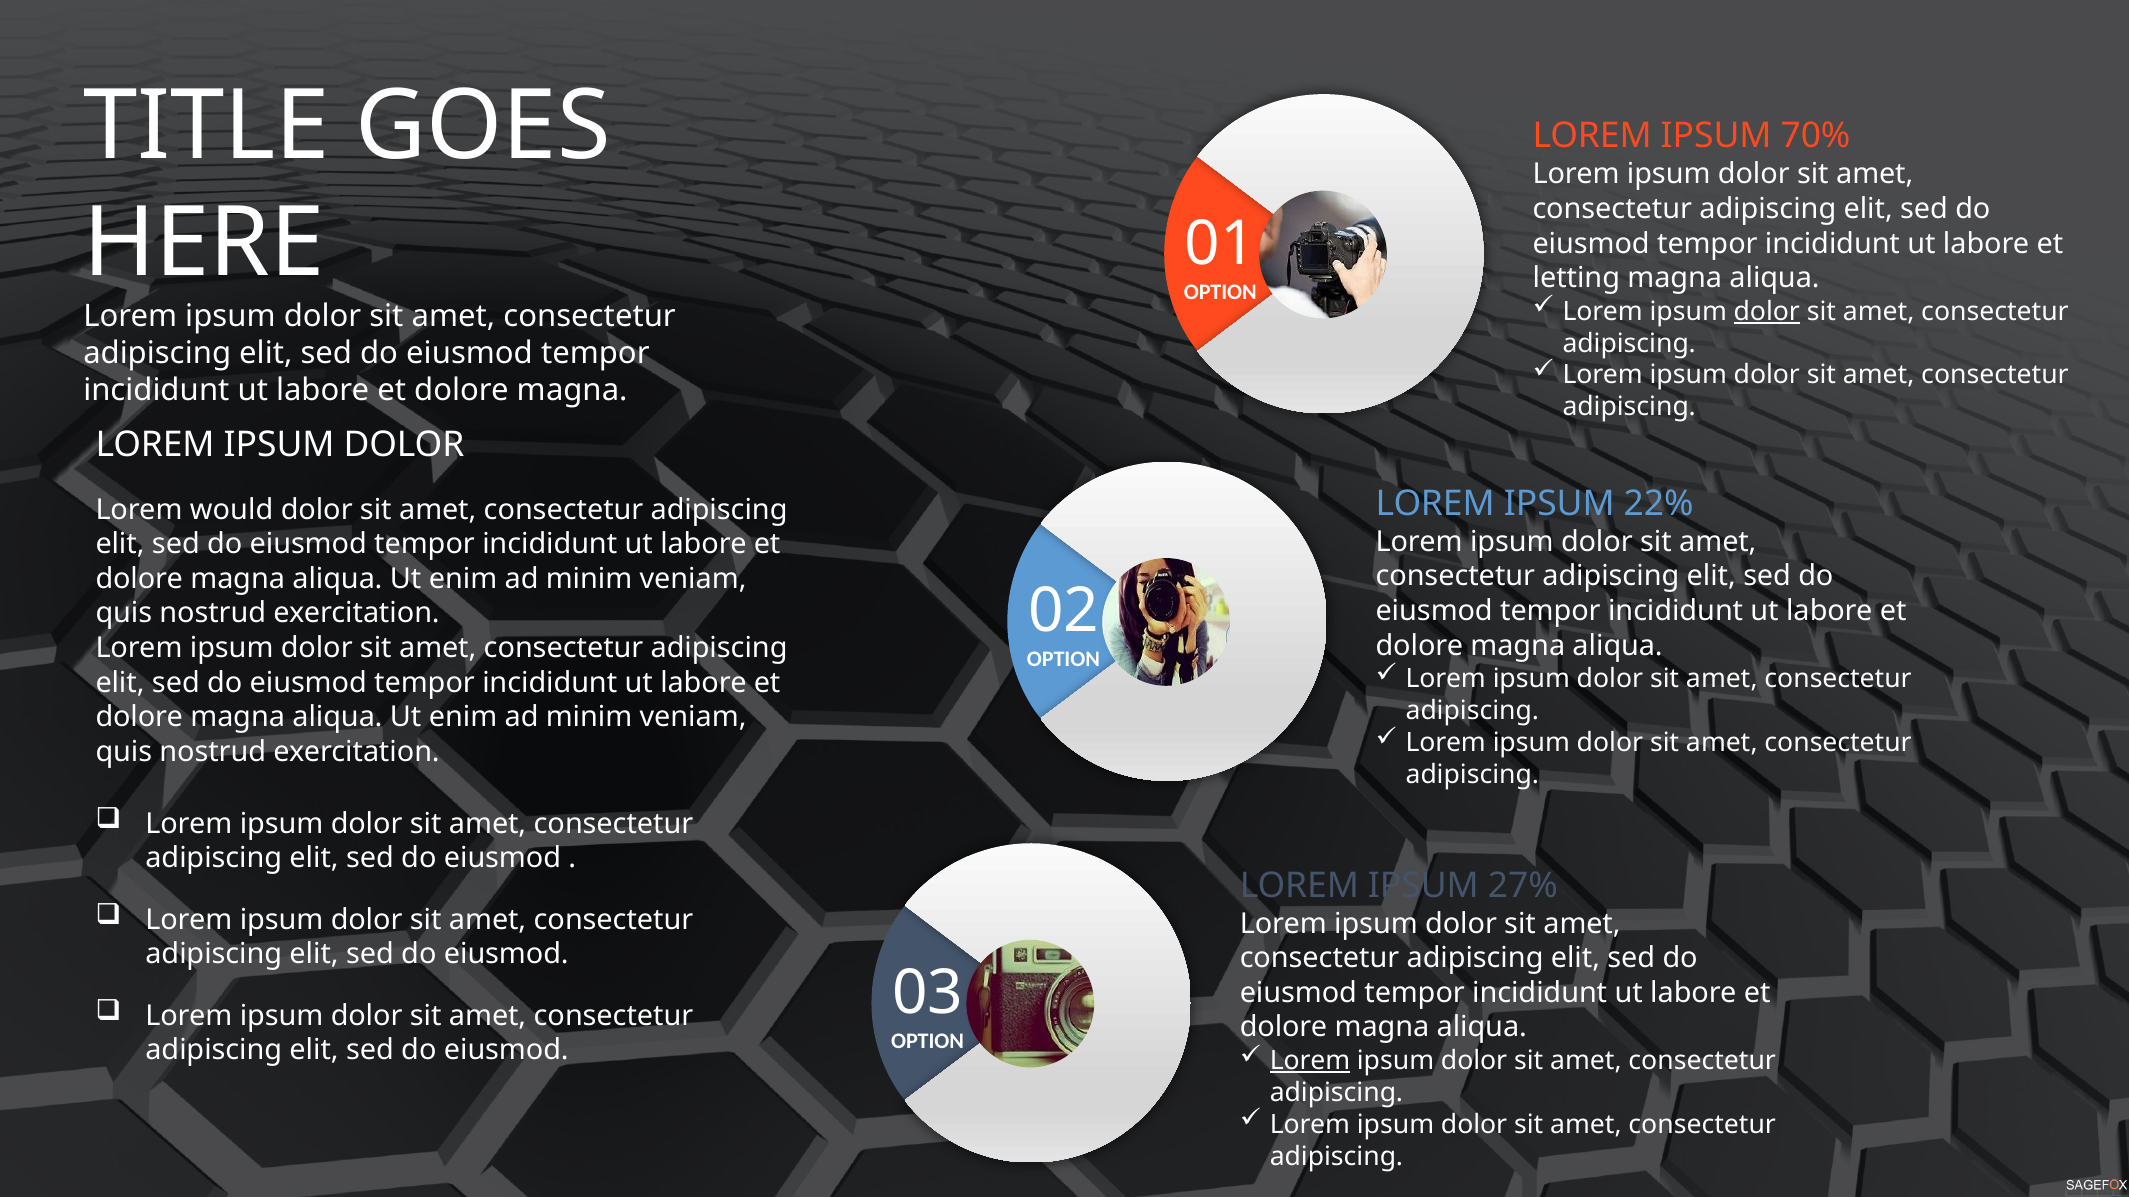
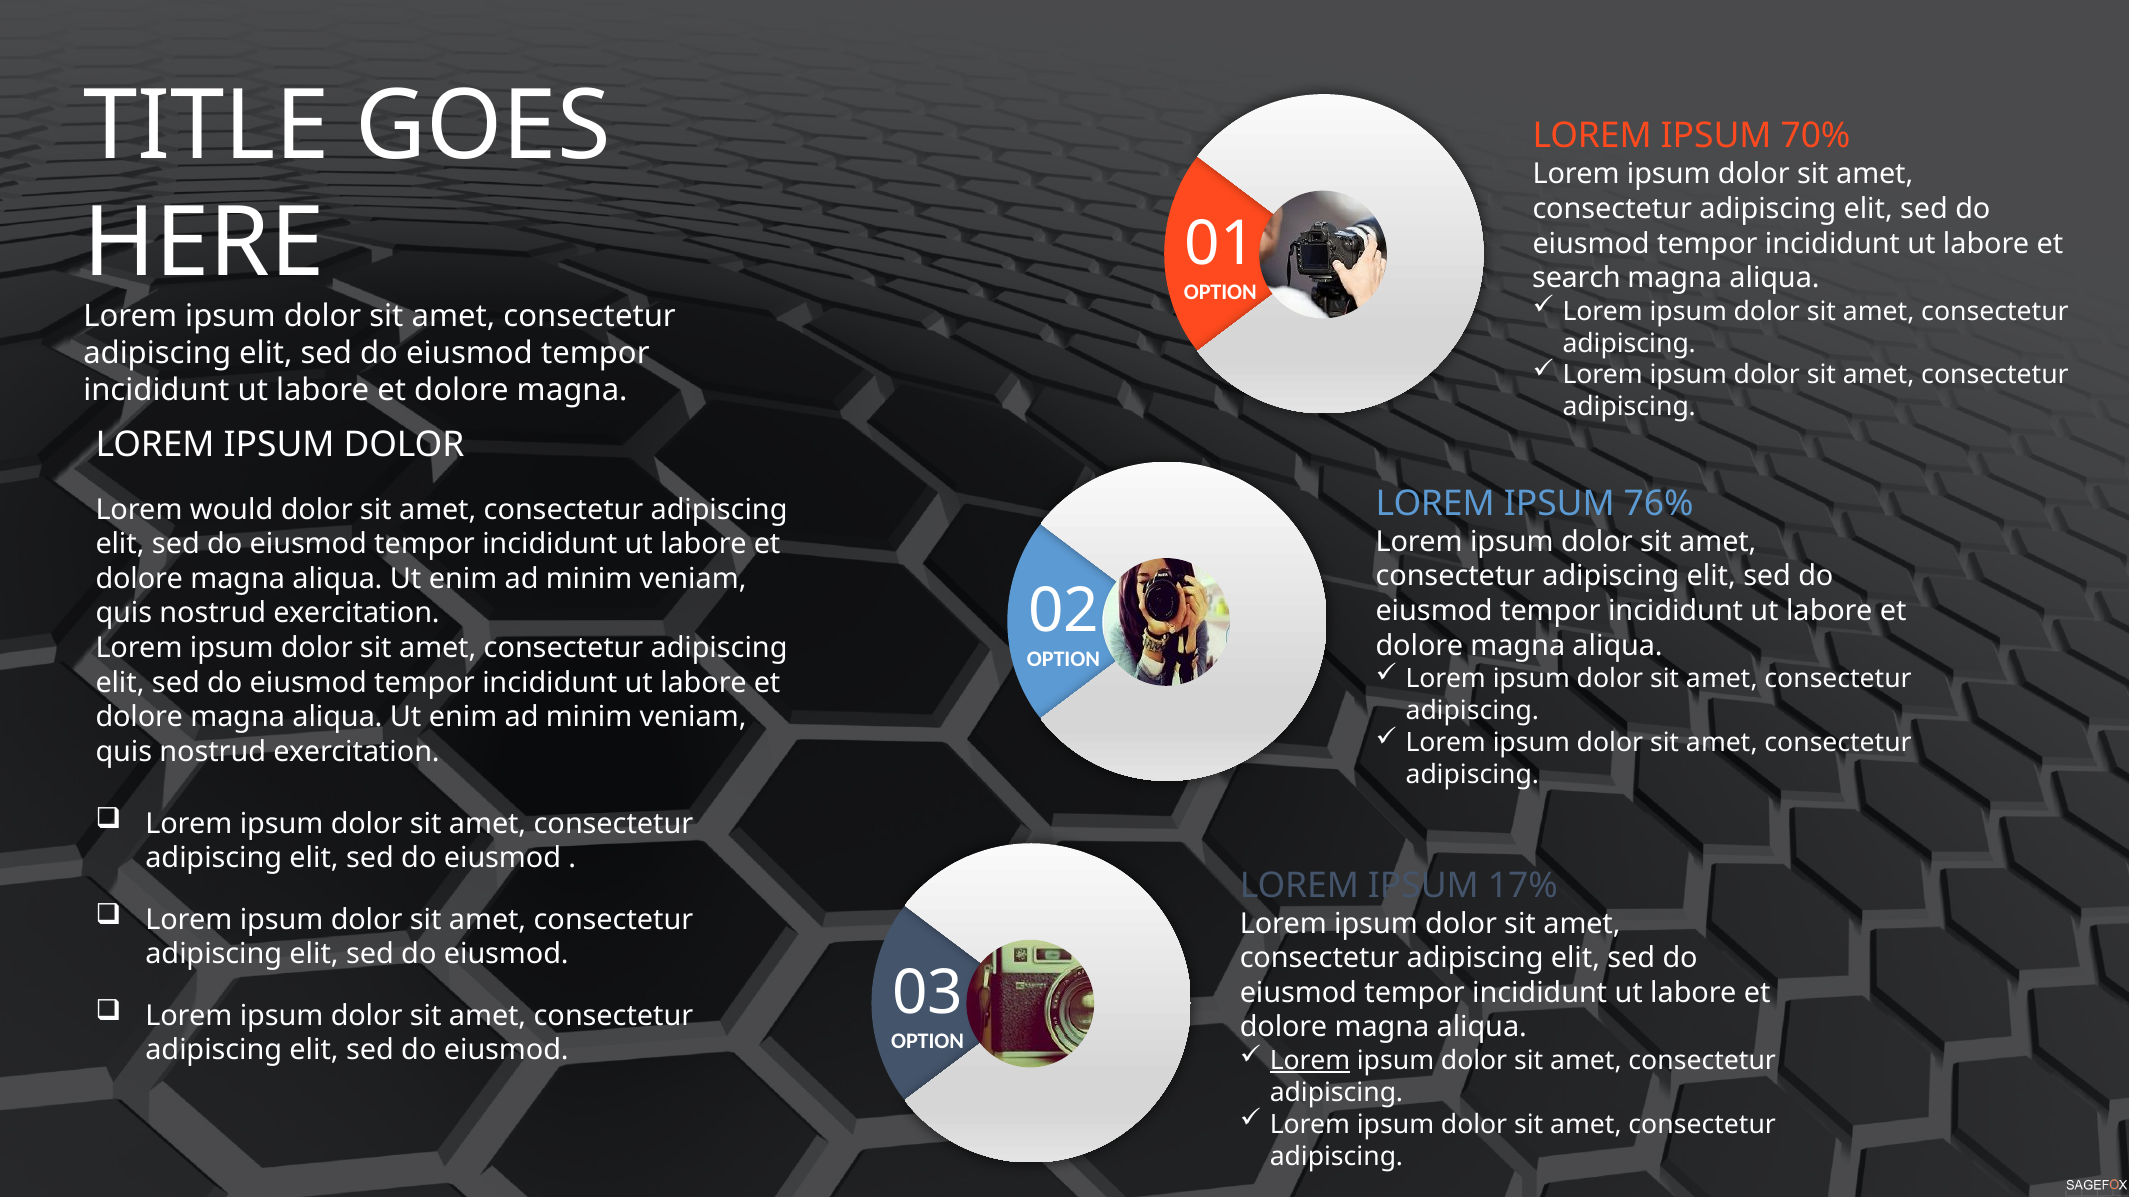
letting: letting -> search (1576, 278)
dolor underline: present -> none (1767, 312)
22%: 22% -> 76% (1659, 504)
27%: 27% -> 17% (1523, 886)
